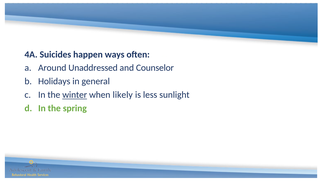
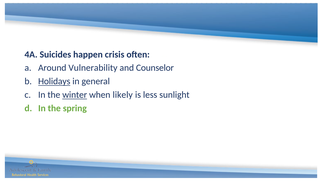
ways: ways -> crisis (115, 54)
Unaddressed: Unaddressed -> Vulnerability (93, 68)
Holidays underline: none -> present (54, 81)
